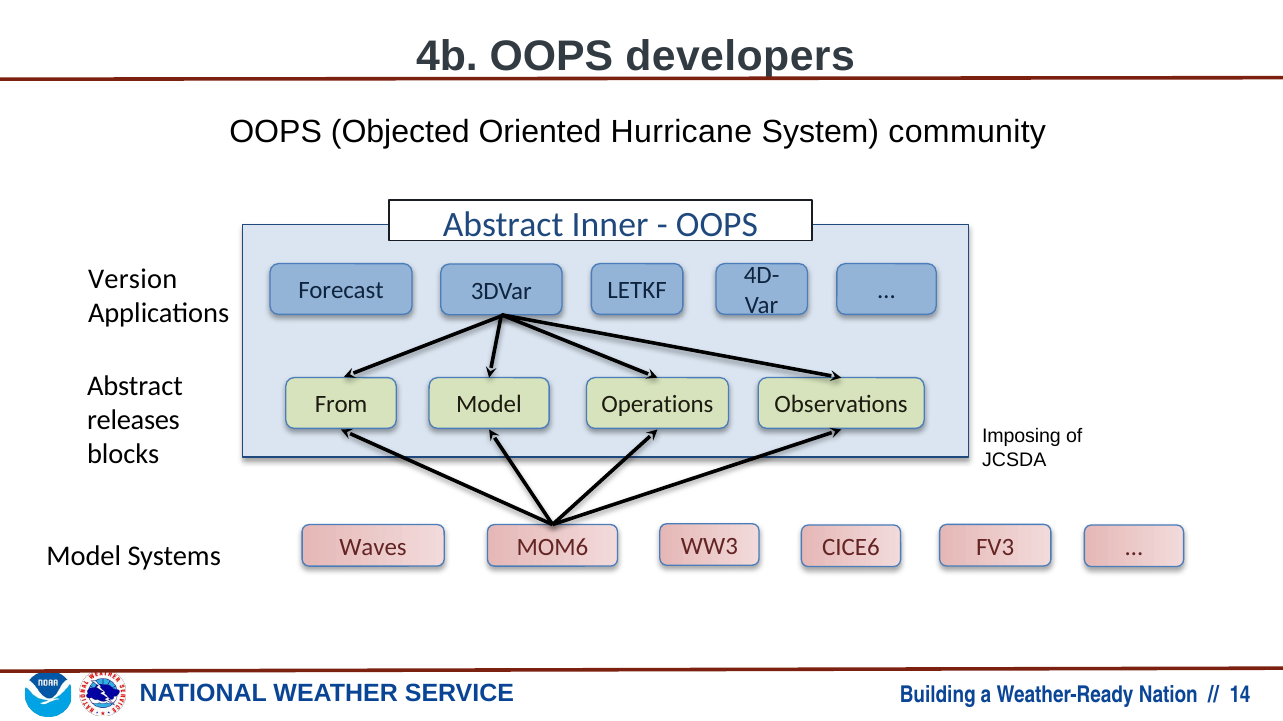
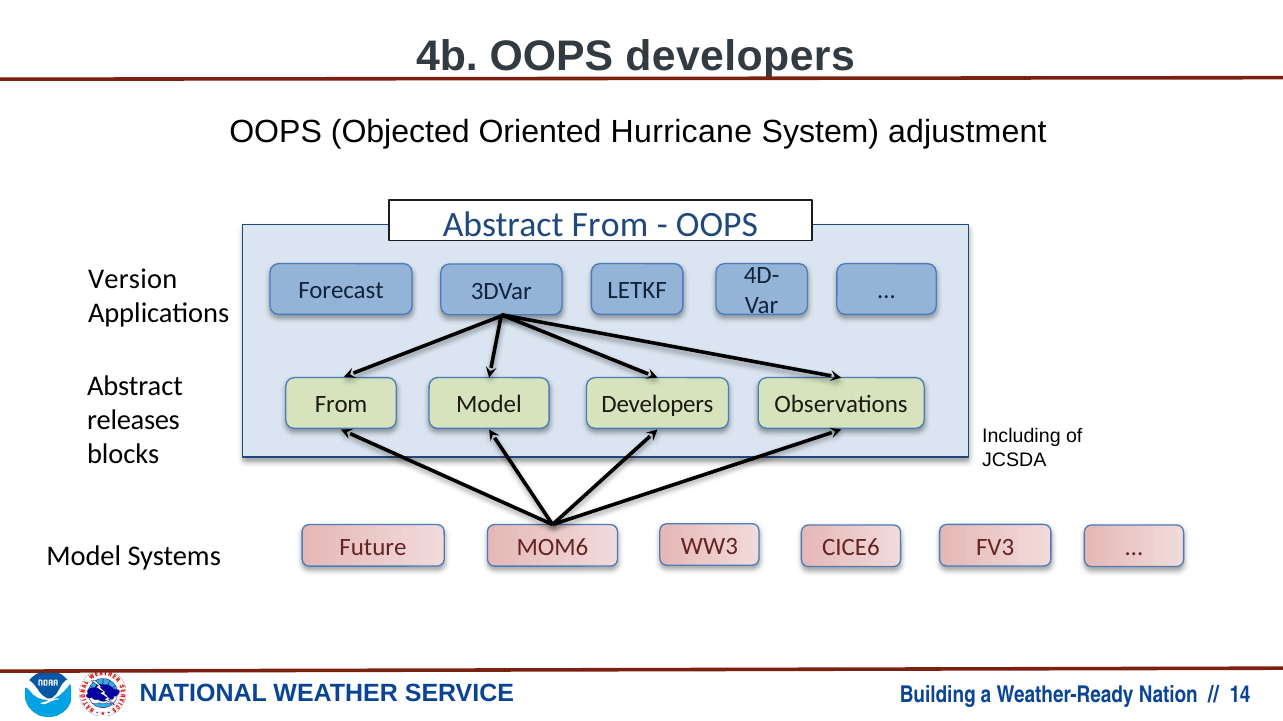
community: community -> adjustment (967, 133)
Abstract Inner: Inner -> From (610, 225)
Model Operations: Operations -> Developers (657, 405)
Imposing: Imposing -> Including (1021, 437)
Waves: Waves -> Future (373, 548)
